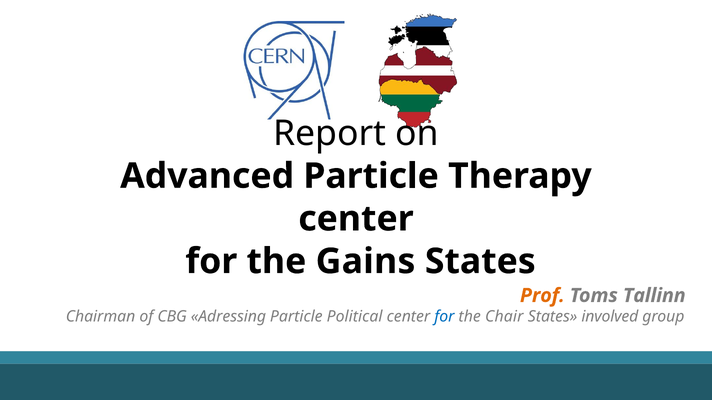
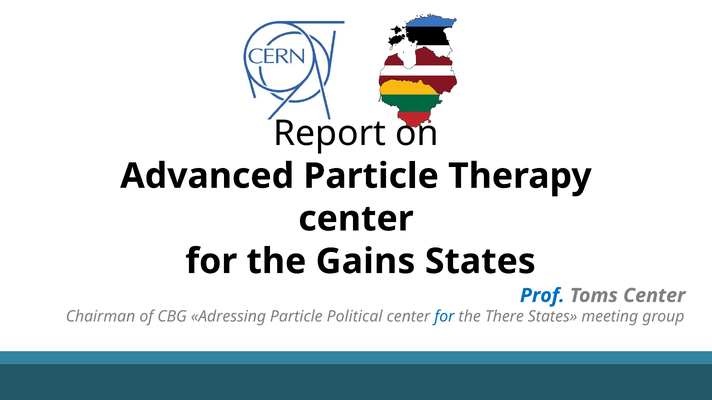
Prof colour: orange -> blue (542, 296)
Toms Tallinn: Tallinn -> Center (654, 296)
Chair: Chair -> There (504, 317)
involved: involved -> meeting (610, 317)
